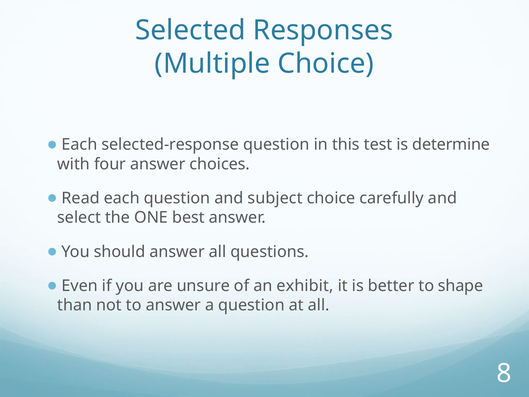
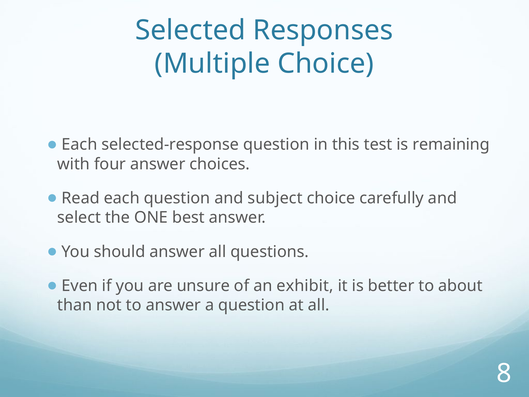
determine: determine -> remaining (451, 145)
shape: shape -> about (461, 286)
